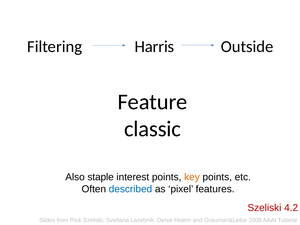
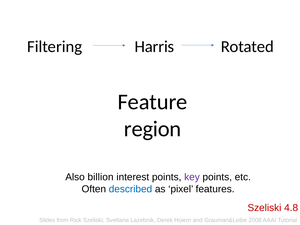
Outside: Outside -> Rotated (247, 47)
classic: classic -> region (153, 129)
staple: staple -> billion (101, 177)
key colour: orange -> purple (192, 177)
4.2: 4.2 -> 4.8 (291, 208)
